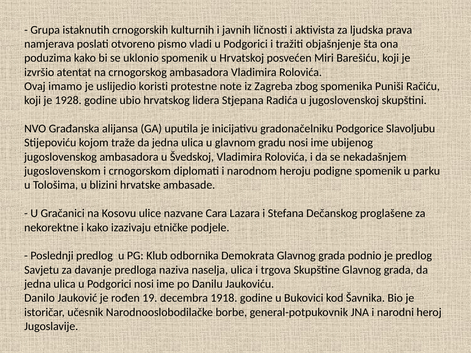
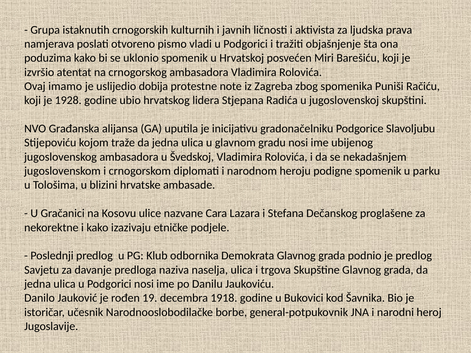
koristi: koristi -> dobija (153, 86)
